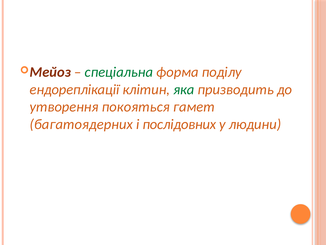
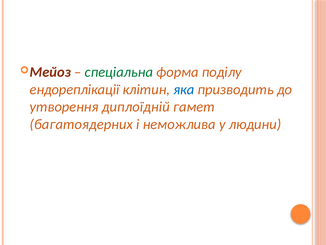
яка colour: green -> blue (184, 89)
покояться: покояться -> диплоїдній (136, 107)
послідовних: послідовних -> неможлива (179, 124)
